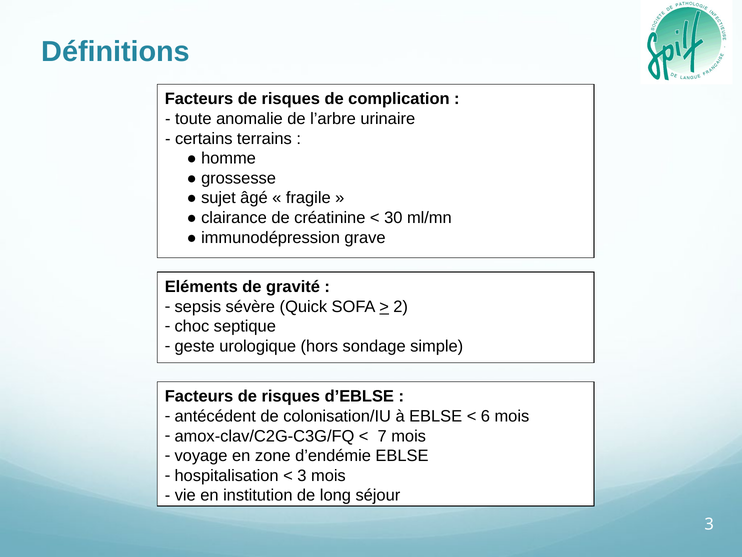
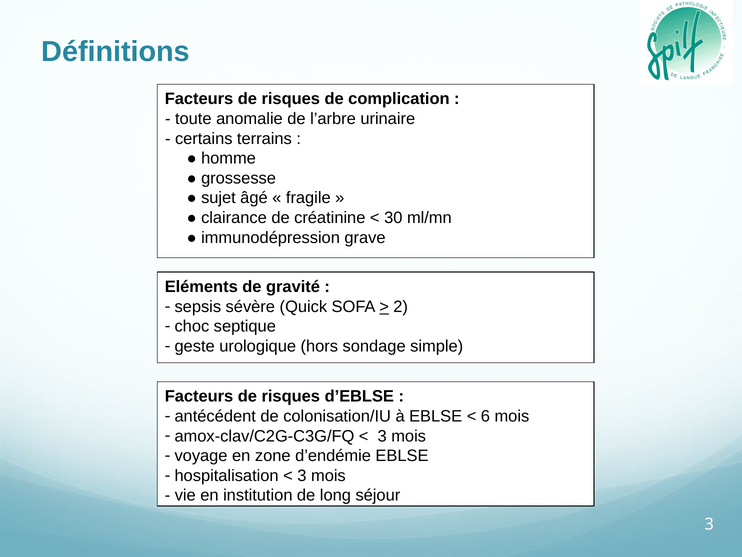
7: 7 -> 3 (382, 436)
